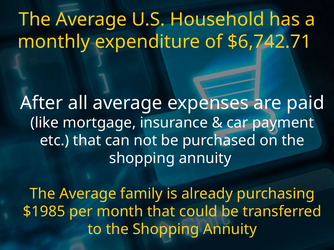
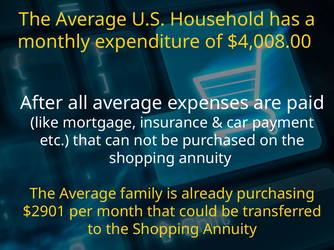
$6,742.71: $6,742.71 -> $4,008.00 (269, 42)
$1985: $1985 -> $2901 (44, 212)
